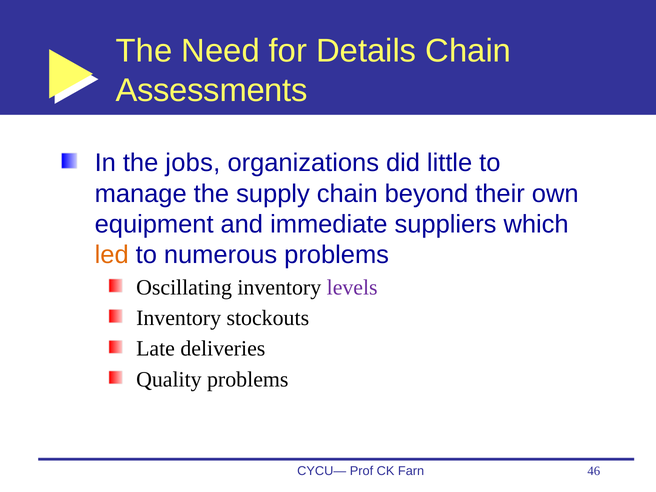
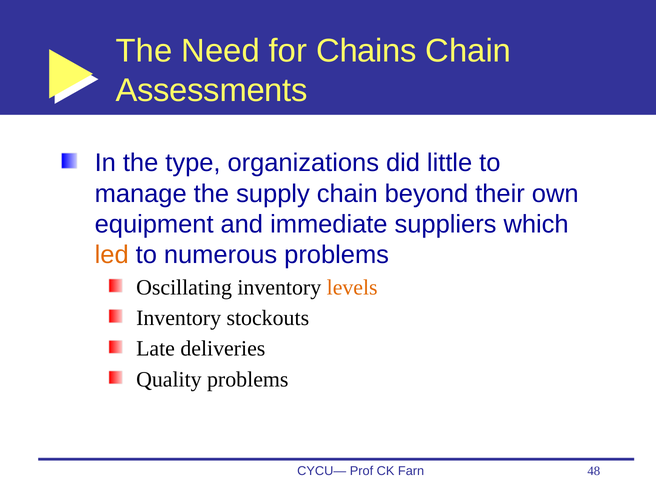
Details: Details -> Chains (366, 51)
jobs: jobs -> type (193, 163)
levels colour: purple -> orange (352, 288)
46: 46 -> 48 (594, 471)
